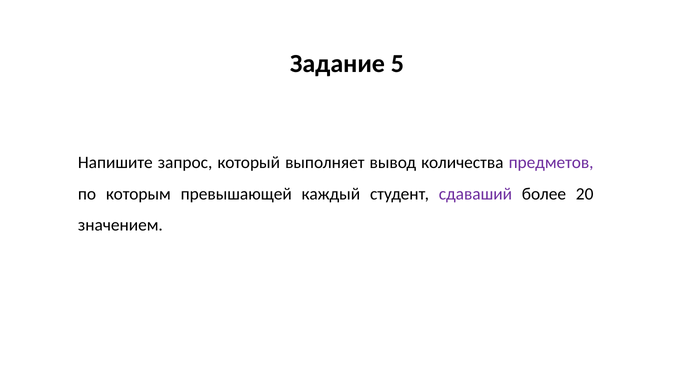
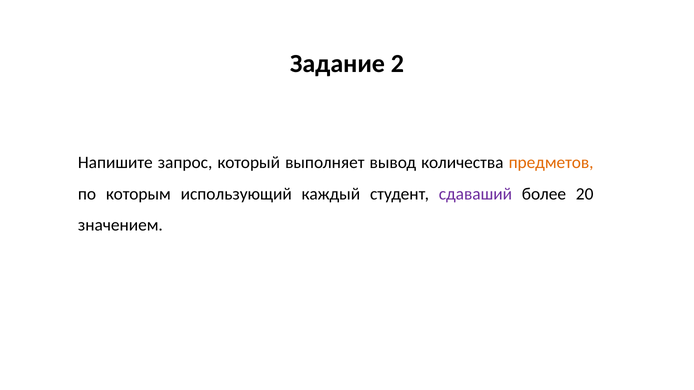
5: 5 -> 2 (397, 64)
предметов colour: purple -> orange (551, 163)
превышающей: превышающей -> использующий (236, 194)
